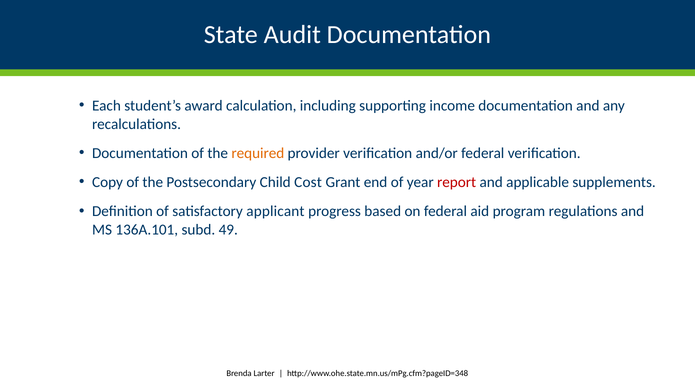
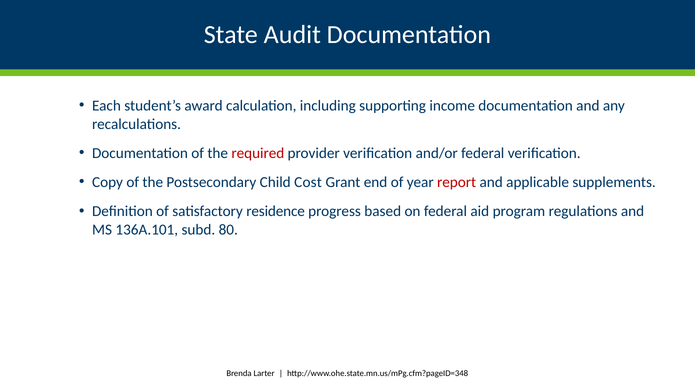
required colour: orange -> red (258, 153)
applicant: applicant -> residence (276, 211)
49: 49 -> 80 (228, 230)
